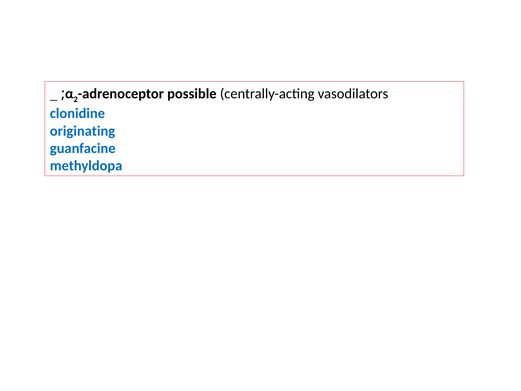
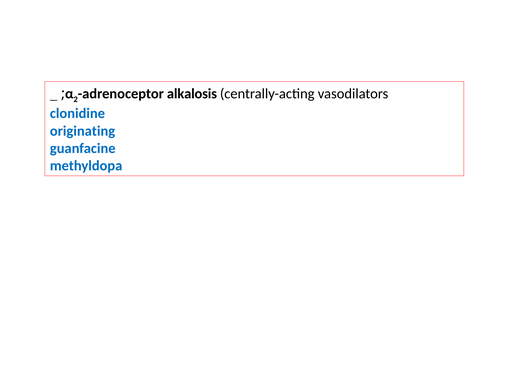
possible: possible -> alkalosis (192, 94)
